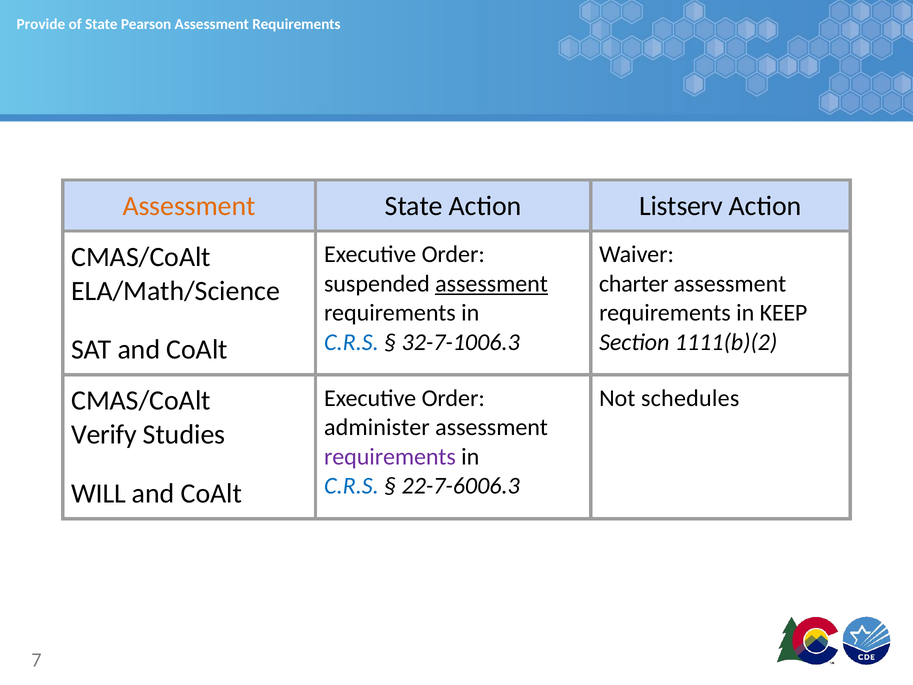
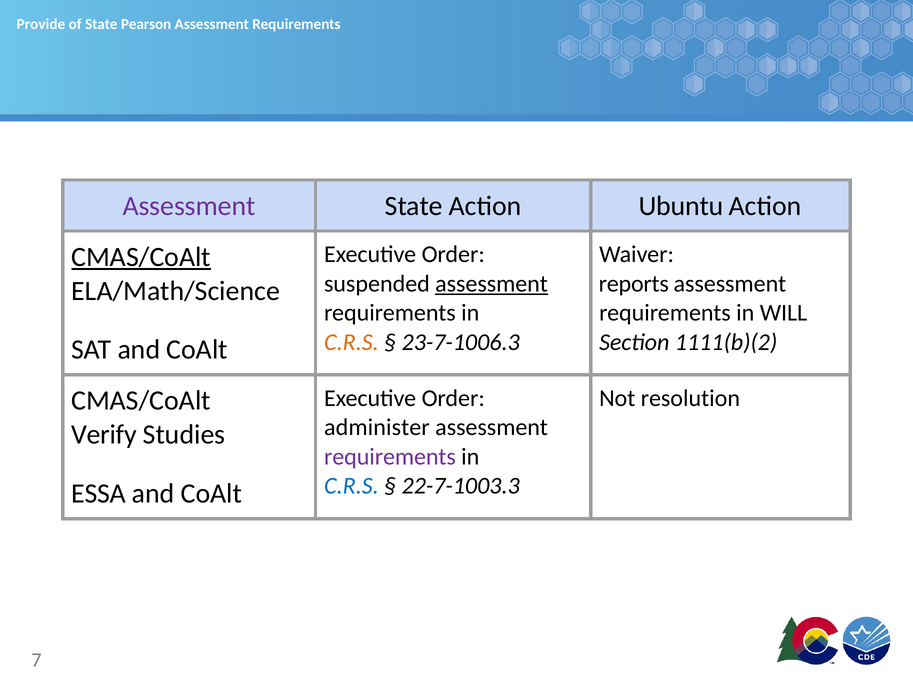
Assessment colour: orange -> purple (189, 206)
Listserv: Listserv -> Ubuntu (681, 206)
CMAS/CoAlt underline: none -> present (141, 257)
charter: charter -> reports (634, 284)
KEEP: KEEP -> WILL (783, 313)
C.R.S colour: blue -> orange (351, 342)
32-7-1006.3: 32-7-1006.3 -> 23-7-1006.3 (461, 342)
schedules: schedules -> resolution (690, 398)
22-7-6006.3: 22-7-6006.3 -> 22-7-1003.3 (461, 486)
WILL: WILL -> ESSA (99, 493)
